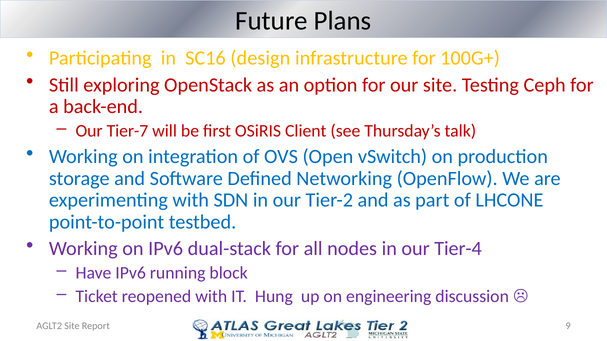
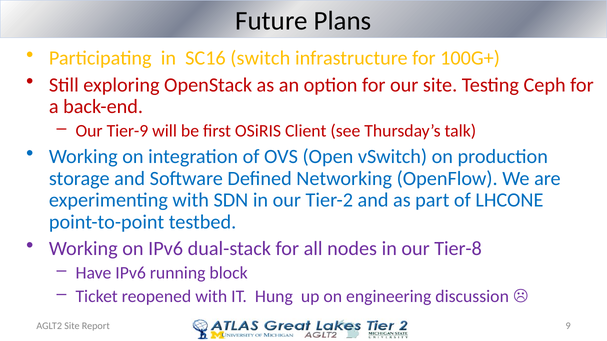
design: design -> switch (260, 58)
Tier-7: Tier-7 -> Tier-9 (127, 131)
Tier-4: Tier-4 -> Tier-8 (458, 249)
